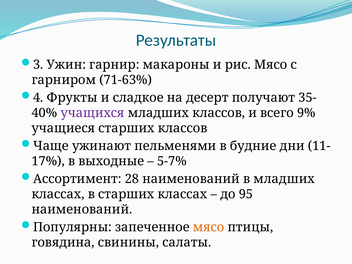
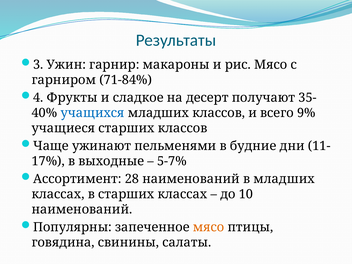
71-63%: 71-63% -> 71-84% (126, 80)
учащихся colour: purple -> blue (93, 113)
95: 95 -> 10 (246, 194)
